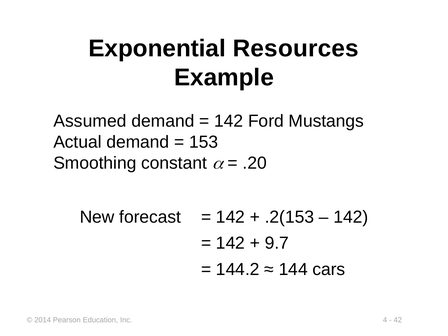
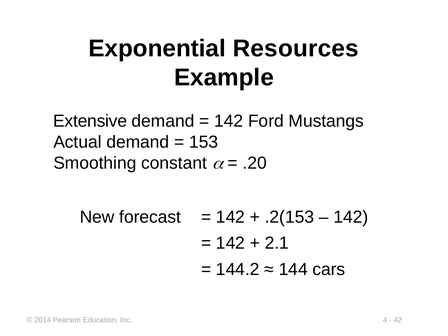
Assumed: Assumed -> Extensive (90, 121)
9.7: 9.7 -> 2.1 (277, 243)
